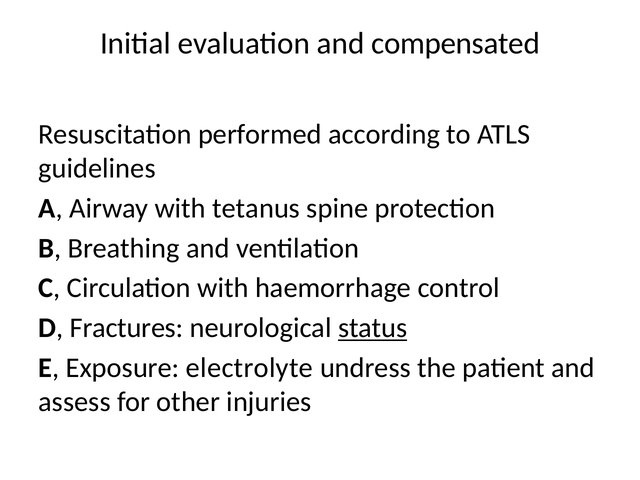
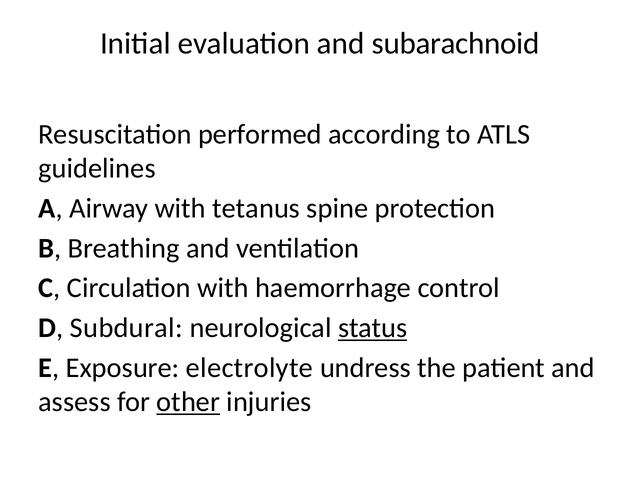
compensated: compensated -> subarachnoid (456, 43)
Fractures: Fractures -> Subdural (126, 328)
other underline: none -> present (188, 402)
